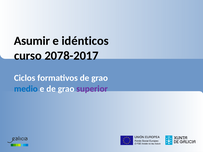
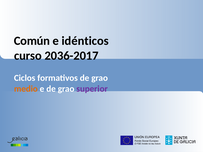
Asumir: Asumir -> Común (32, 41)
2078-2017: 2078-2017 -> 2036-2017 (72, 56)
medio colour: blue -> orange (26, 89)
